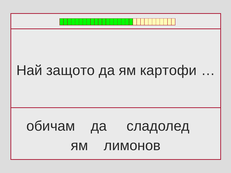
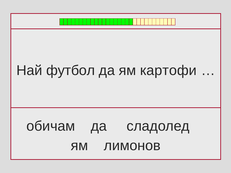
защото: защото -> футбол (71, 71)
